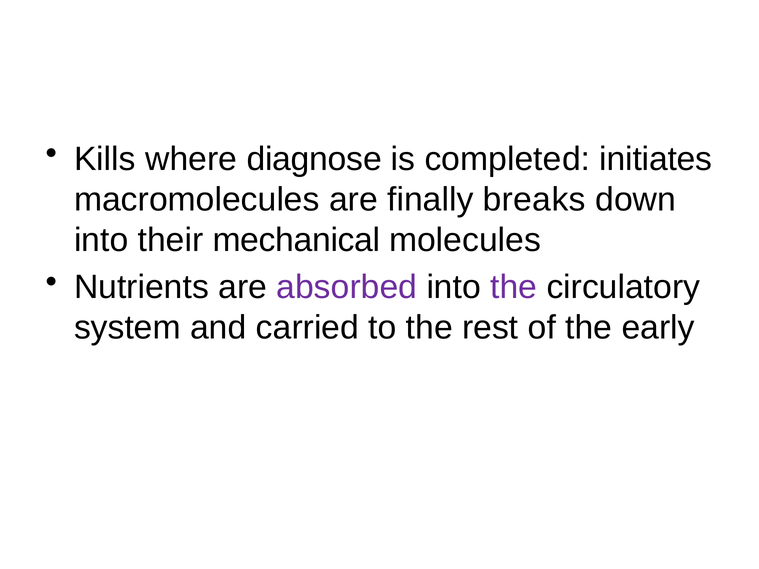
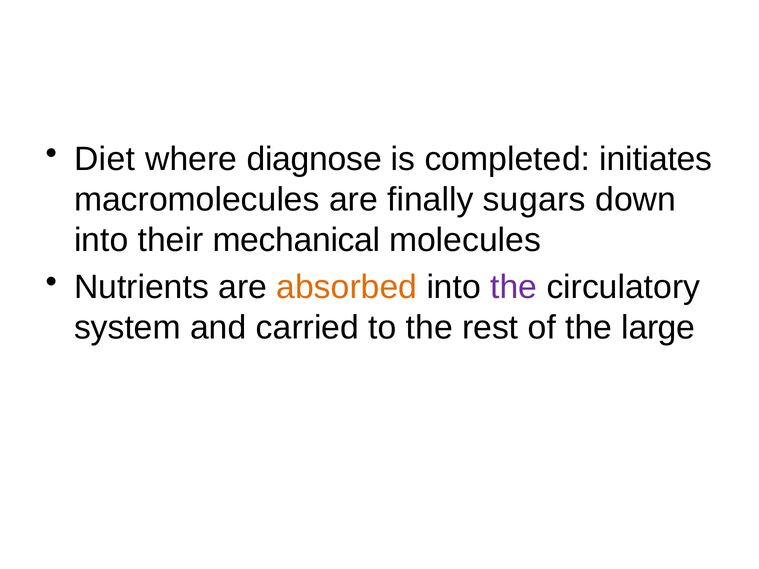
Kills: Kills -> Diet (105, 159)
breaks: breaks -> sugars (534, 200)
absorbed colour: purple -> orange (347, 287)
early: early -> large (658, 328)
